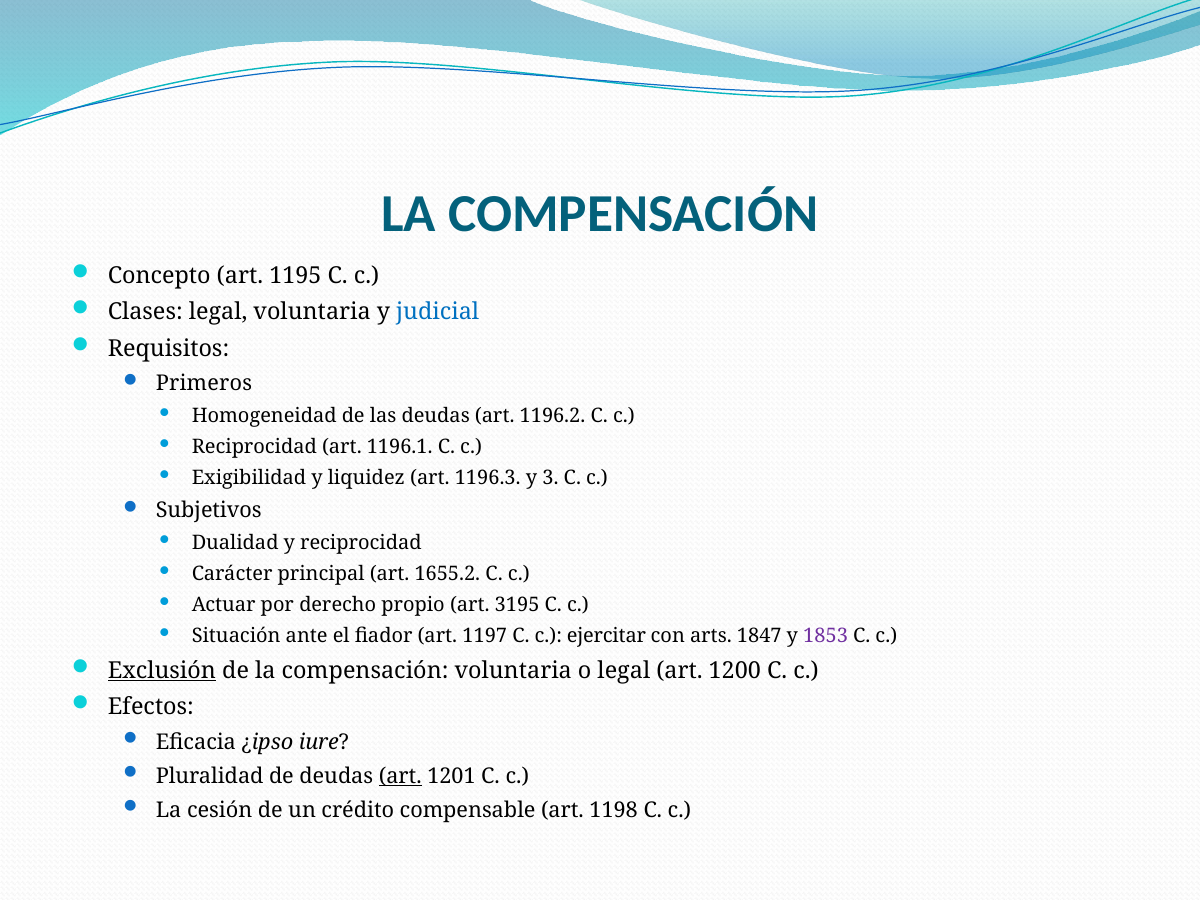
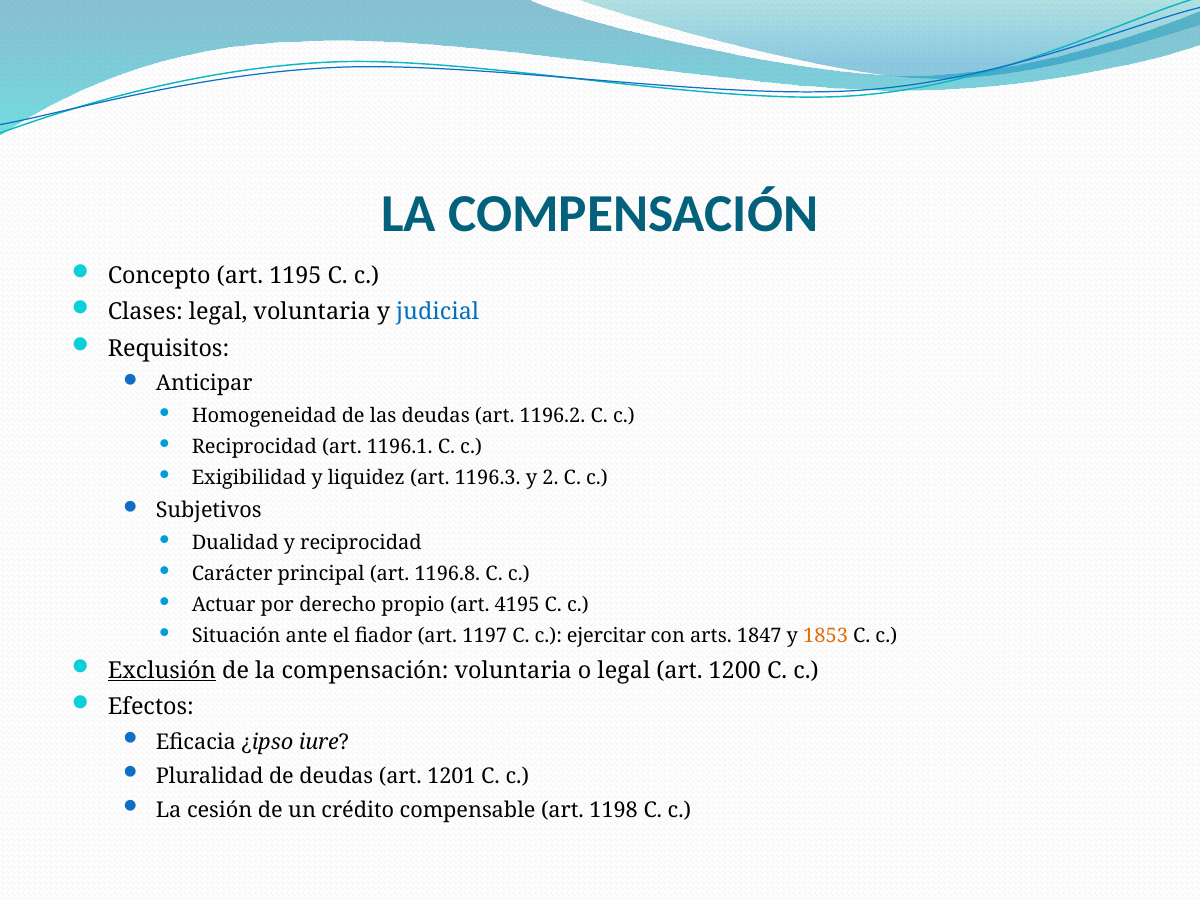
Primeros: Primeros -> Anticipar (204, 384)
3: 3 -> 2 (551, 478)
1655.2: 1655.2 -> 1196.8 (447, 574)
3195: 3195 -> 4195 (517, 605)
1853 colour: purple -> orange (826, 636)
art underline: present -> none (400, 776)
